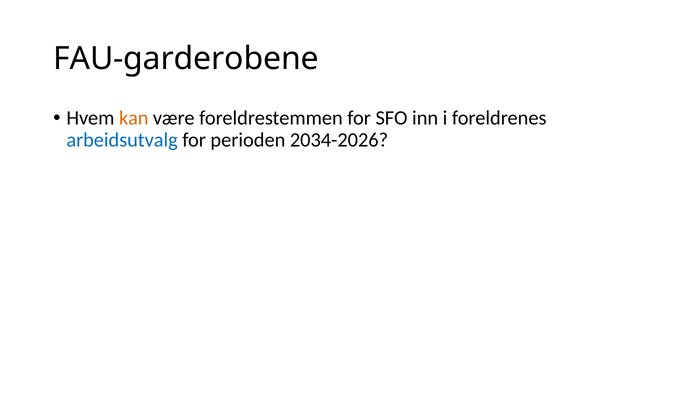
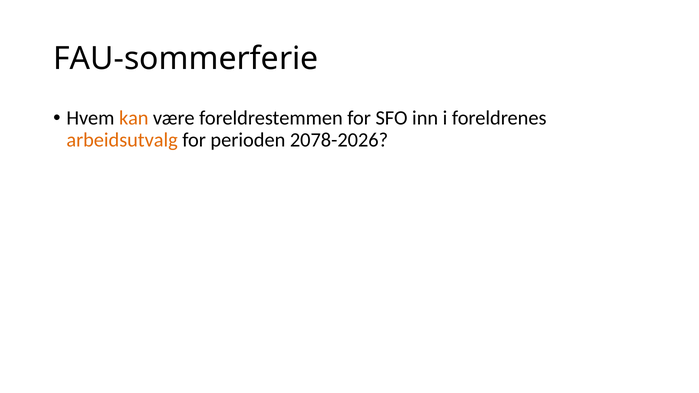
FAU-garderobene: FAU-garderobene -> FAU-sommerferie (186, 59)
arbeidsutvalg colour: blue -> orange (122, 140)
2034-2026: 2034-2026 -> 2078-2026 (339, 140)
